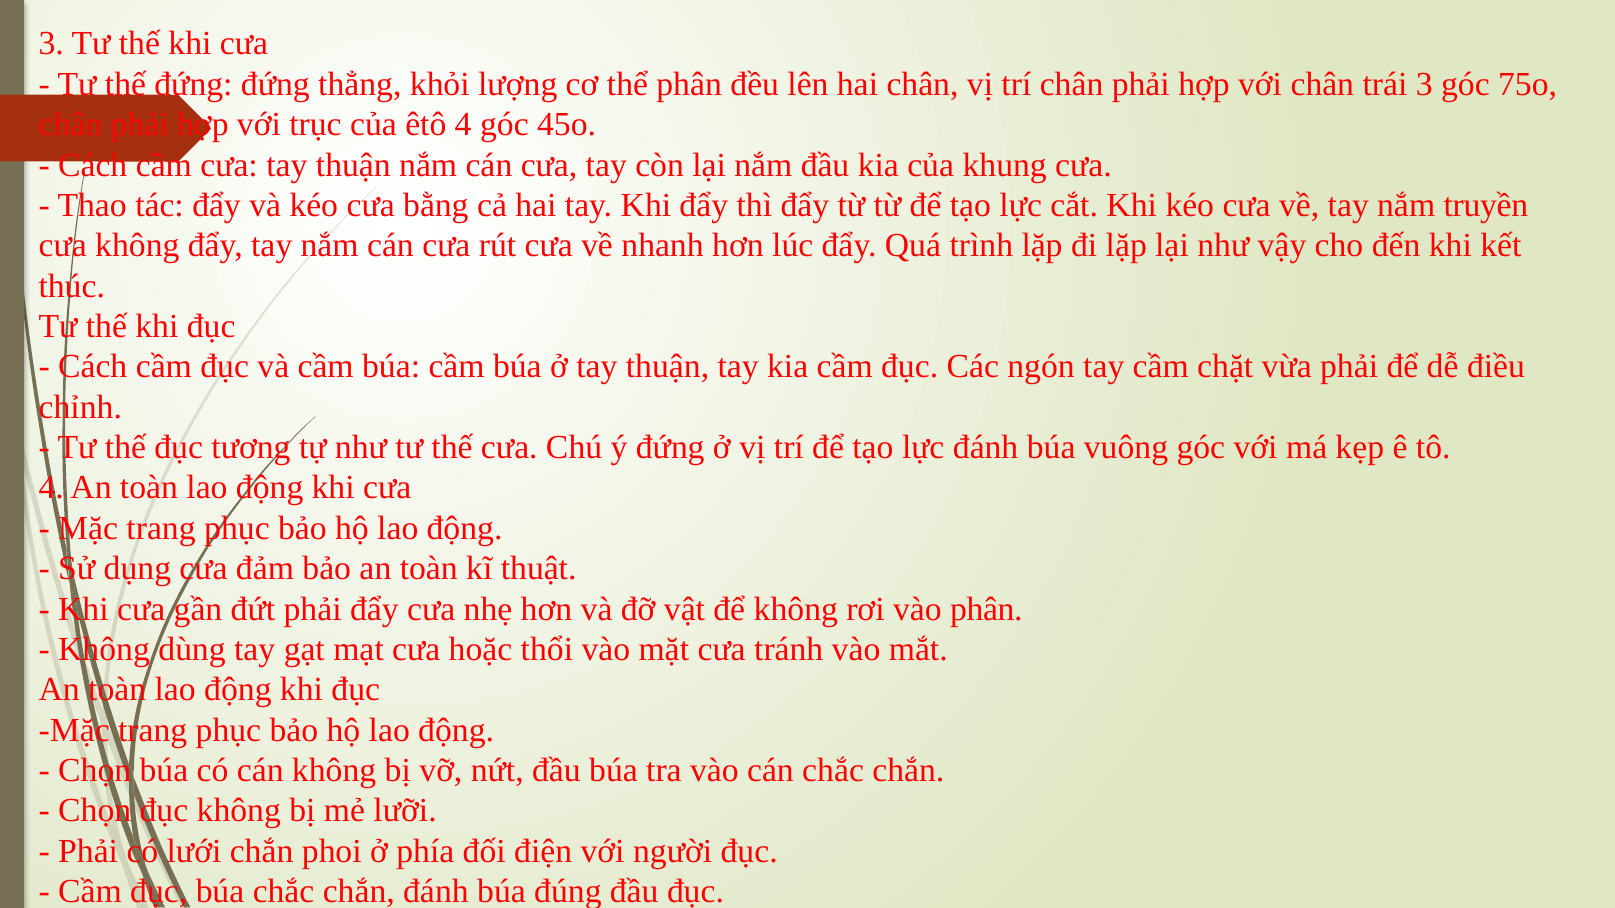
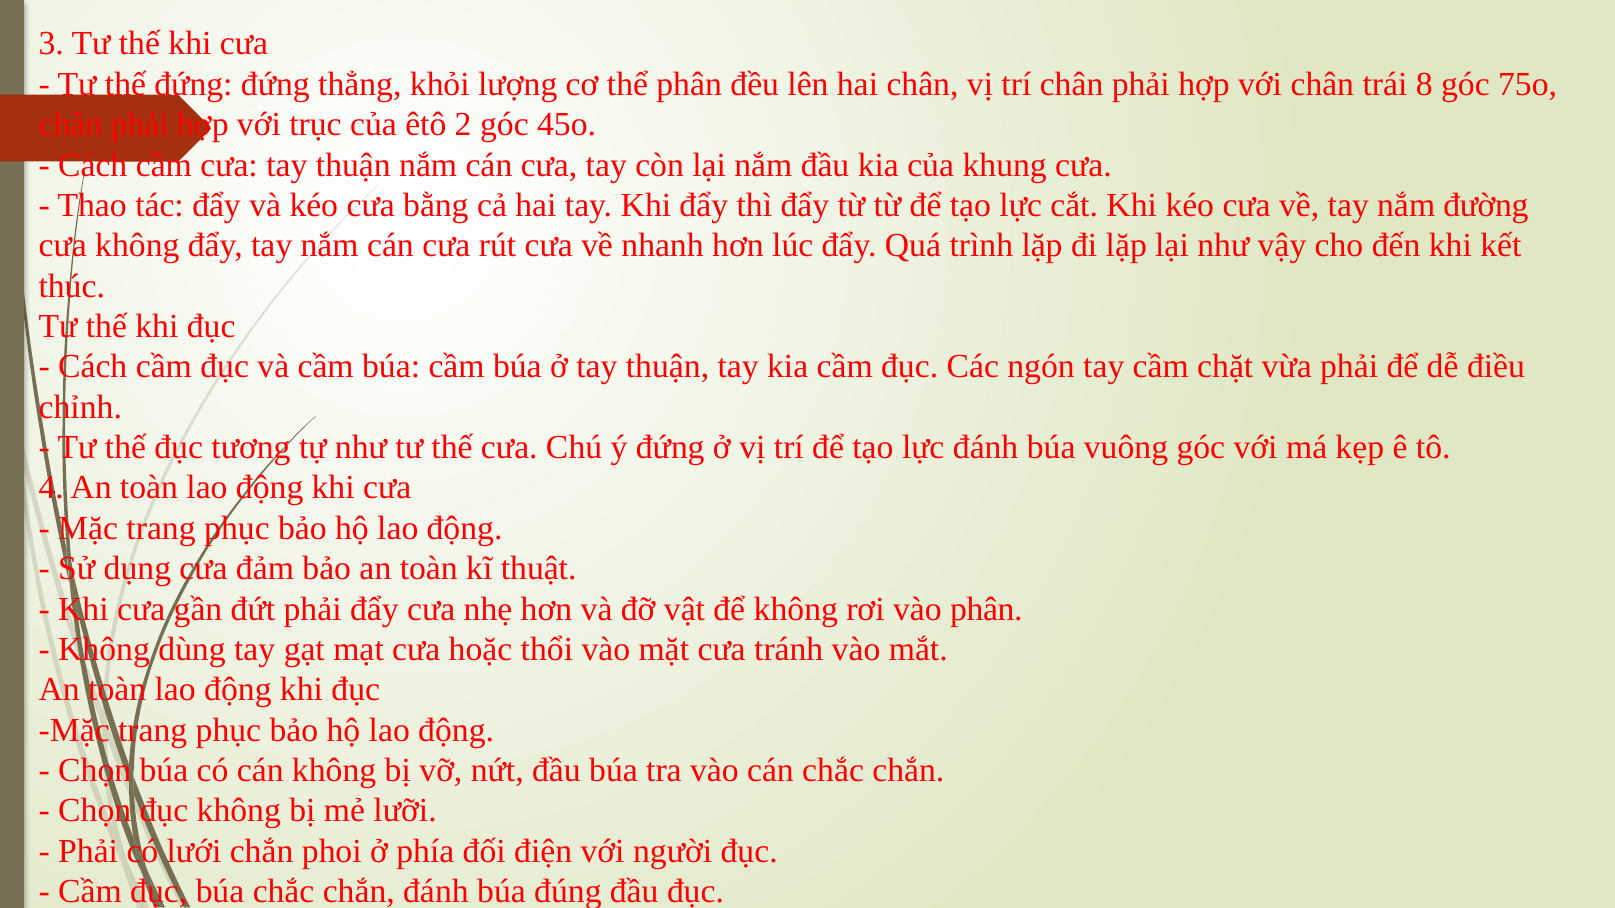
trái 3: 3 -> 8 (1424, 84)
êtô 4: 4 -> 2 (463, 125)
truyền: truyền -> đường (1486, 205)
